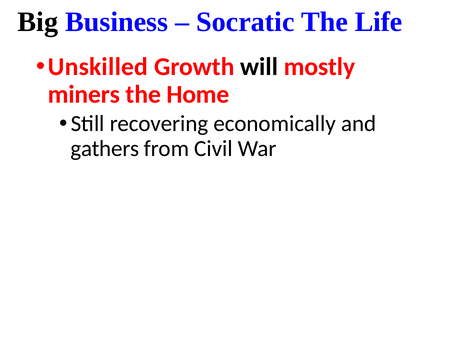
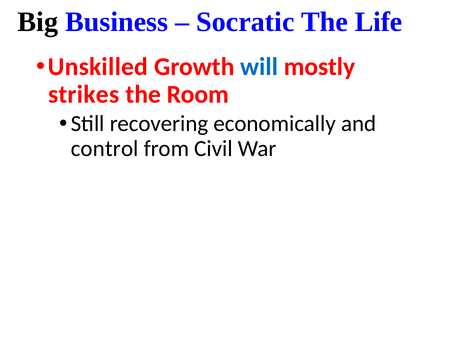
will colour: black -> blue (259, 67)
miners: miners -> strikes (84, 94)
Home: Home -> Room (198, 94)
gathers: gathers -> control (105, 149)
